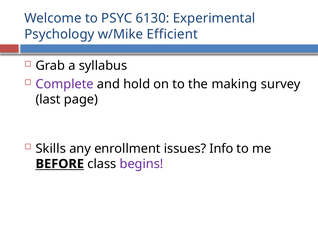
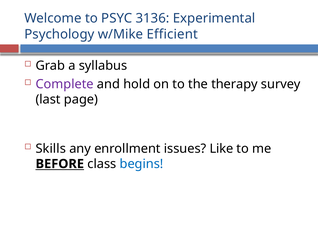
6130: 6130 -> 3136 (152, 18)
making: making -> therapy (234, 84)
Info: Info -> Like (221, 149)
begins colour: purple -> blue (142, 164)
